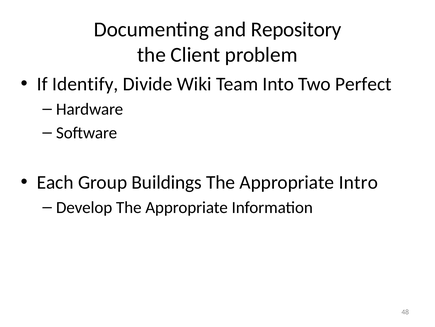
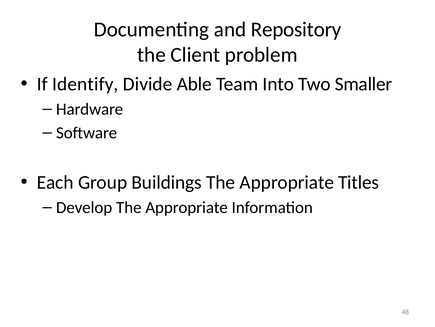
Wiki: Wiki -> Able (194, 84)
Perfect: Perfect -> Smaller (364, 84)
Intro: Intro -> Titles (359, 182)
